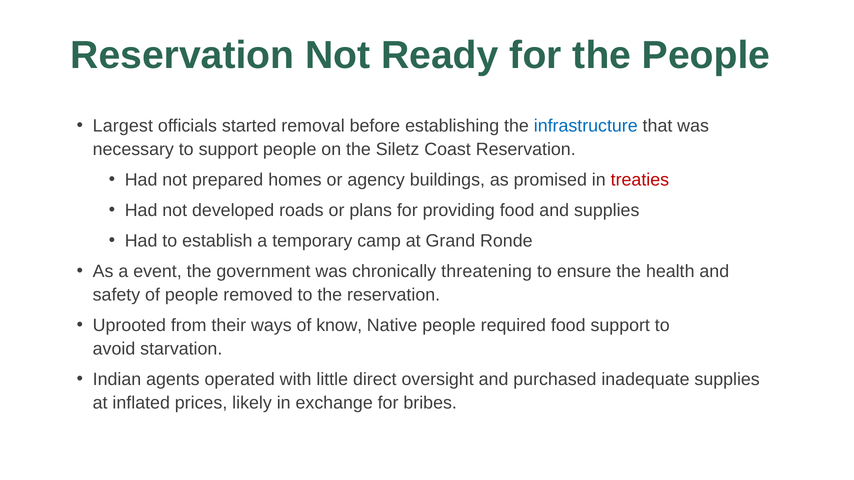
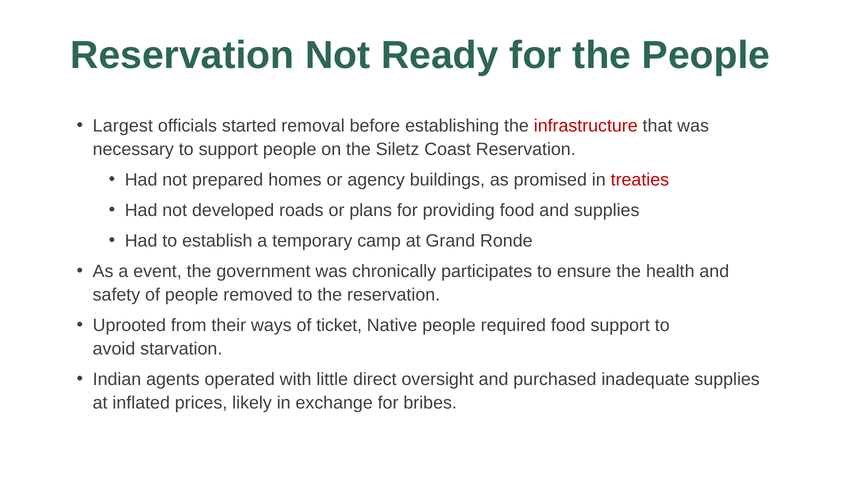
infrastructure colour: blue -> red (586, 126)
threatening: threatening -> participates (487, 272)
know: know -> ticket (339, 326)
